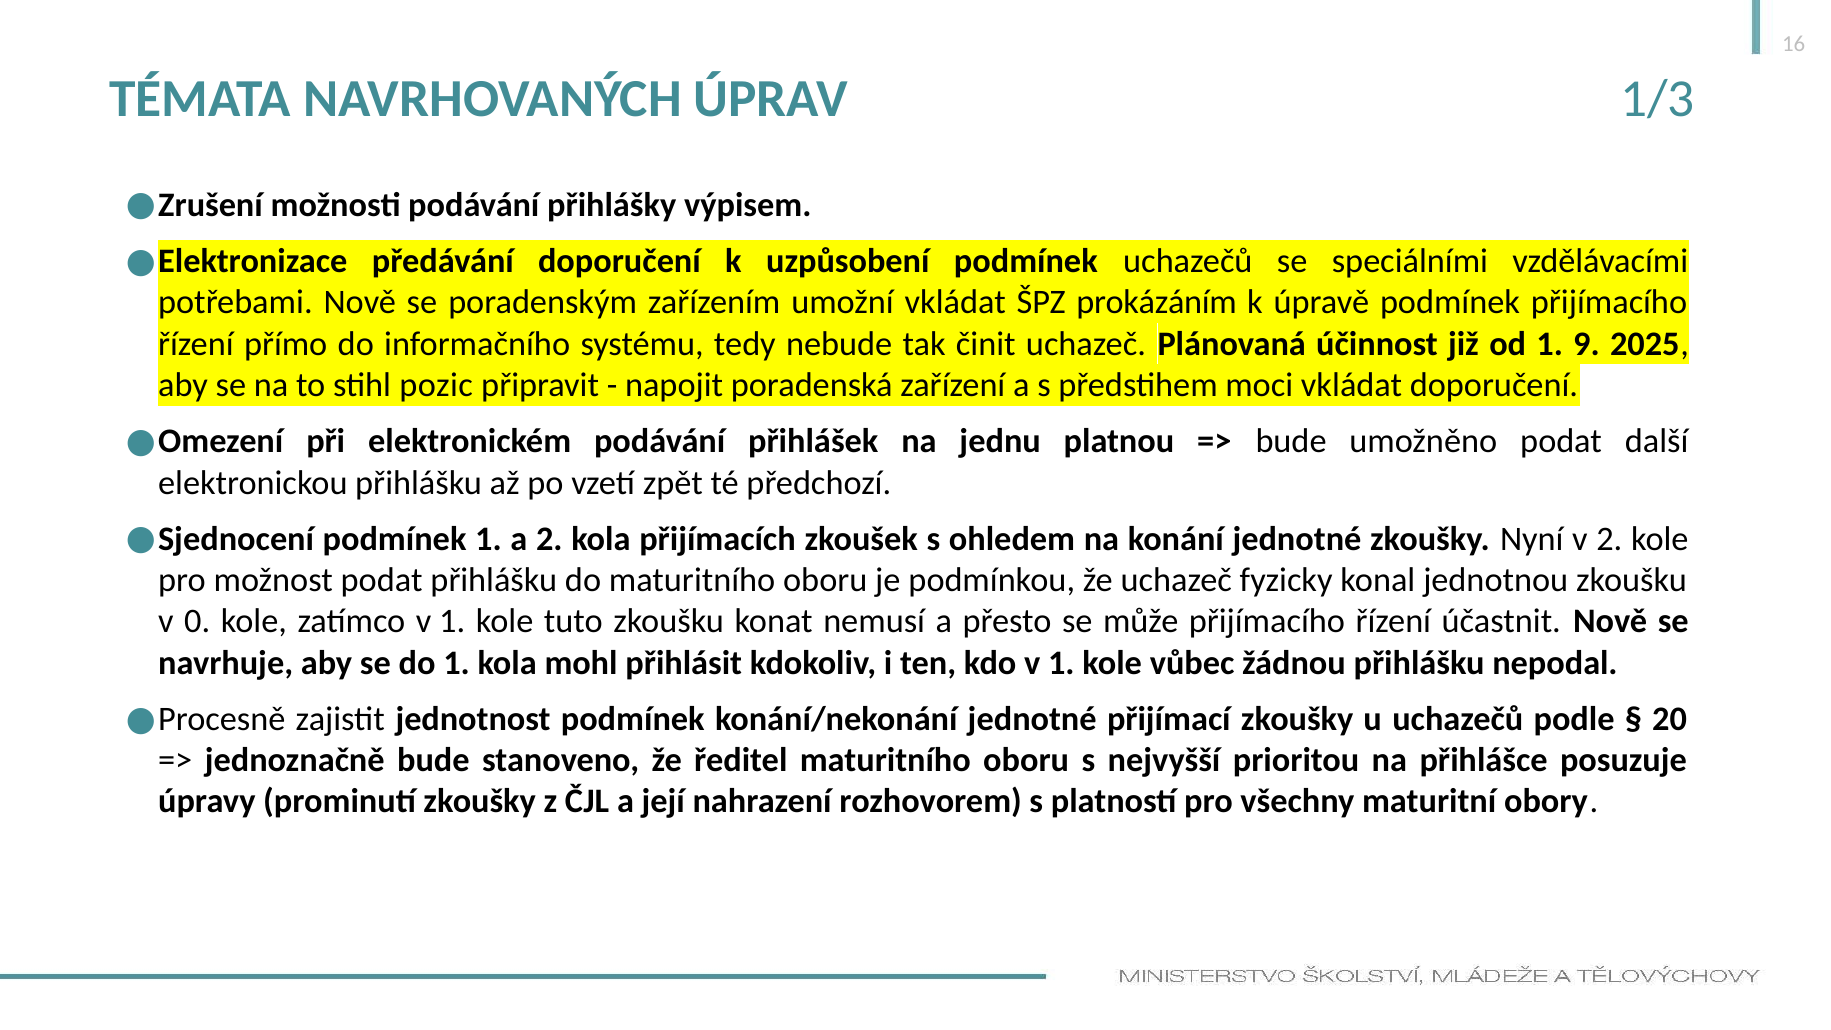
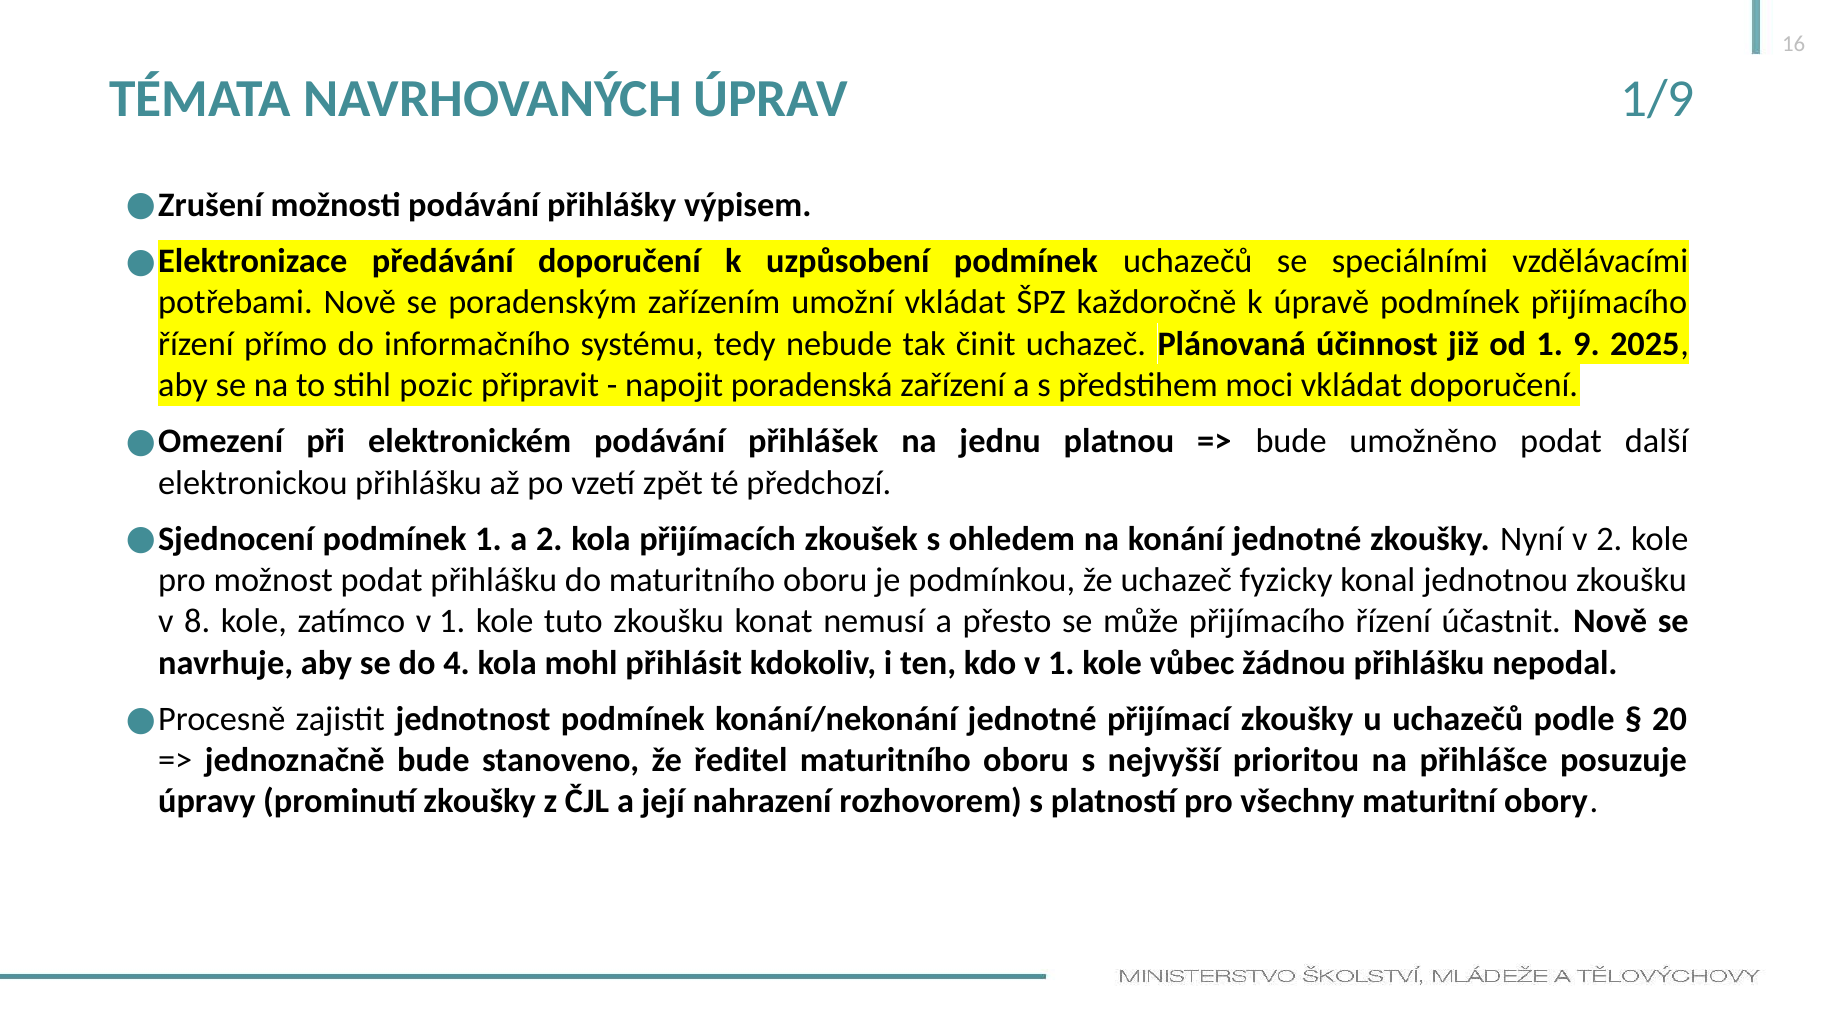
1/3: 1/3 -> 1/9 (1657, 98)
prokázáním: prokázáním -> každoročně (1156, 303)
0: 0 -> 8 (197, 621)
do 1: 1 -> 4 (457, 663)
